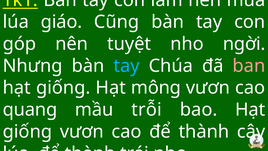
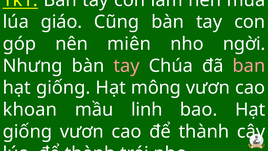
tuyệt: tuyệt -> miên (129, 44)
tay colour: light blue -> pink (126, 66)
quang: quang -> khoan (30, 109)
trỗi: trỗi -> linh (147, 109)
